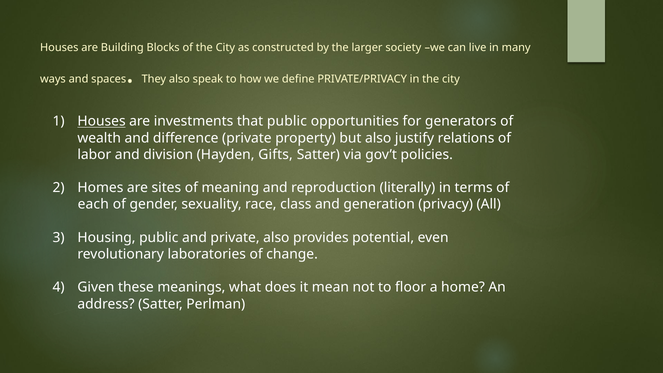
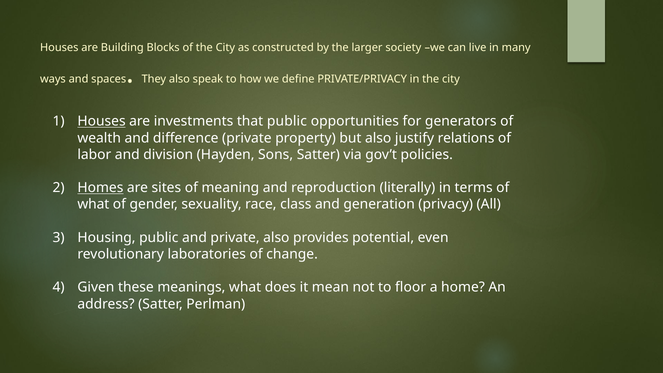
Gifts: Gifts -> Sons (276, 155)
Homes underline: none -> present (100, 188)
each: each -> what (93, 204)
